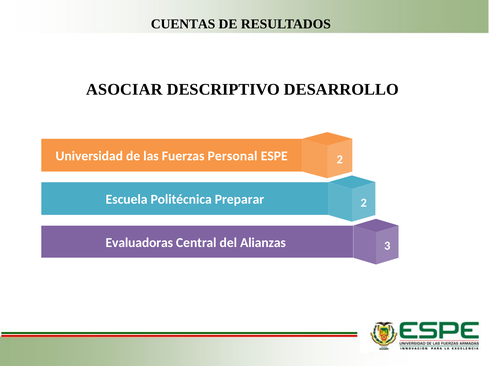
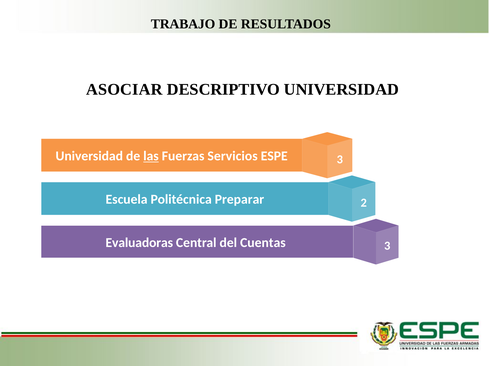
CUENTAS: CUENTAS -> TRABAJO (183, 24)
DESCRIPTIVO DESARROLLO: DESARROLLO -> UNIVERSIDAD (341, 90)
las underline: none -> present (151, 156)
Personal: Personal -> Servicios (233, 156)
ESPE 2: 2 -> 3 (340, 160)
Alianzas: Alianzas -> Cuentas (263, 243)
